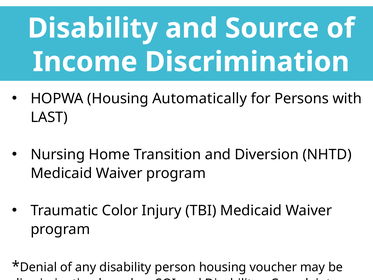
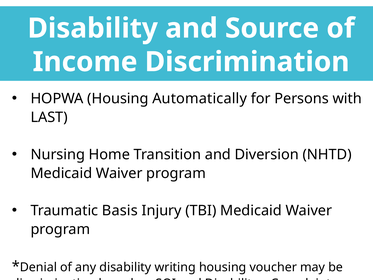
Color: Color -> Basis (120, 210)
person: person -> writing (175, 267)
